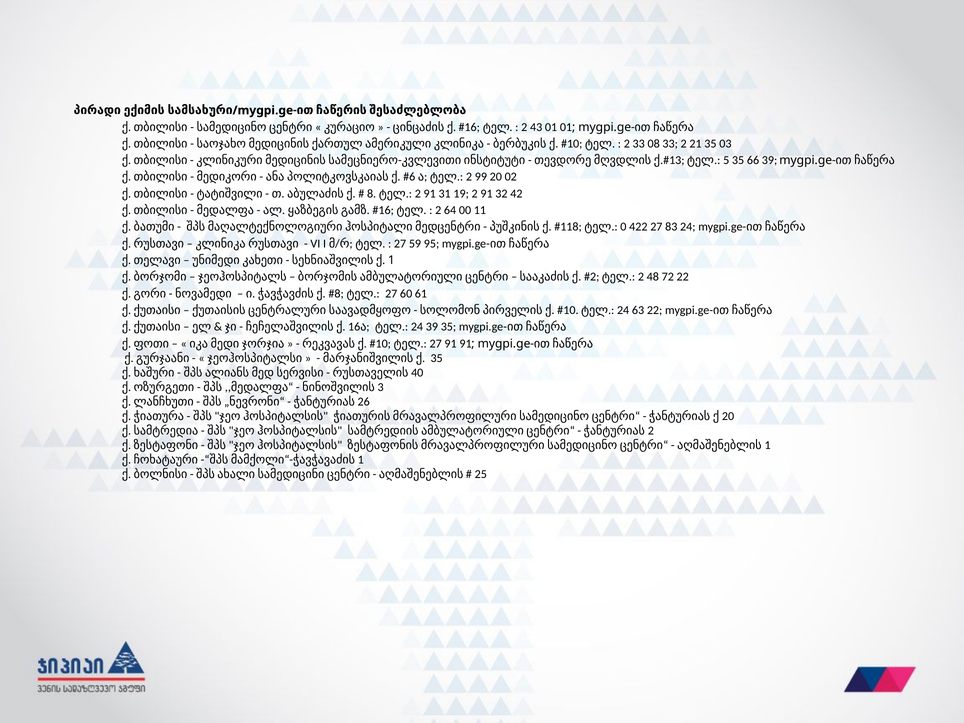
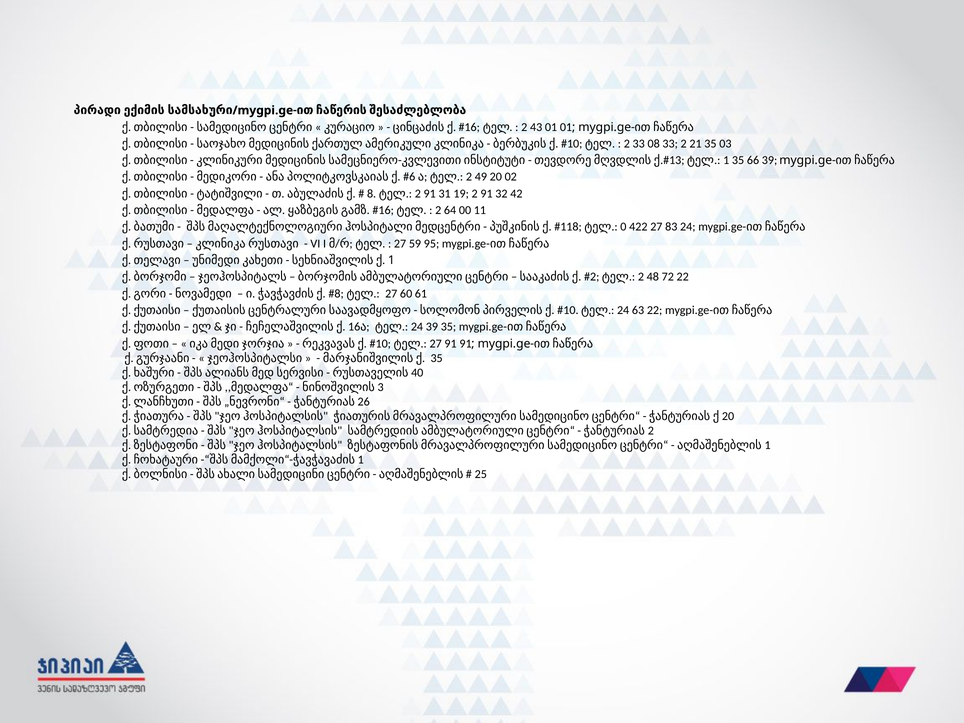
5: 5 -> 1 (726, 160)
99: 99 -> 49 (481, 177)
